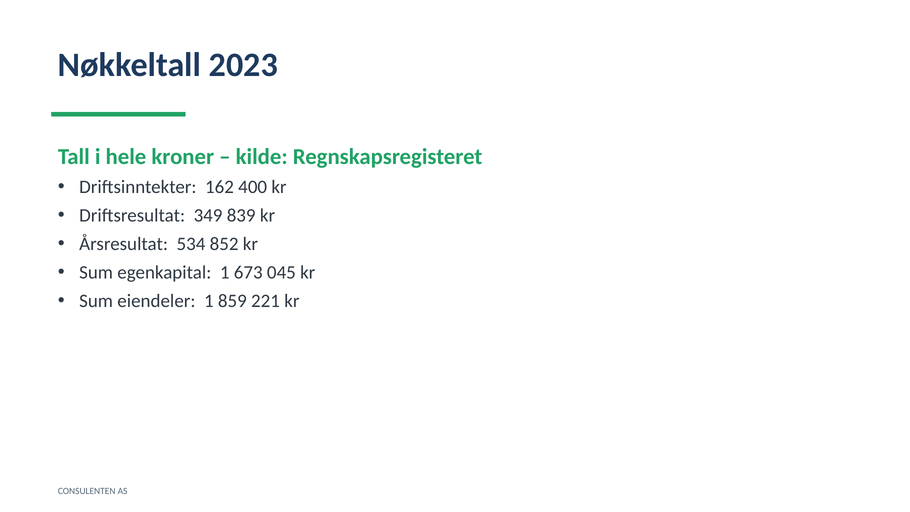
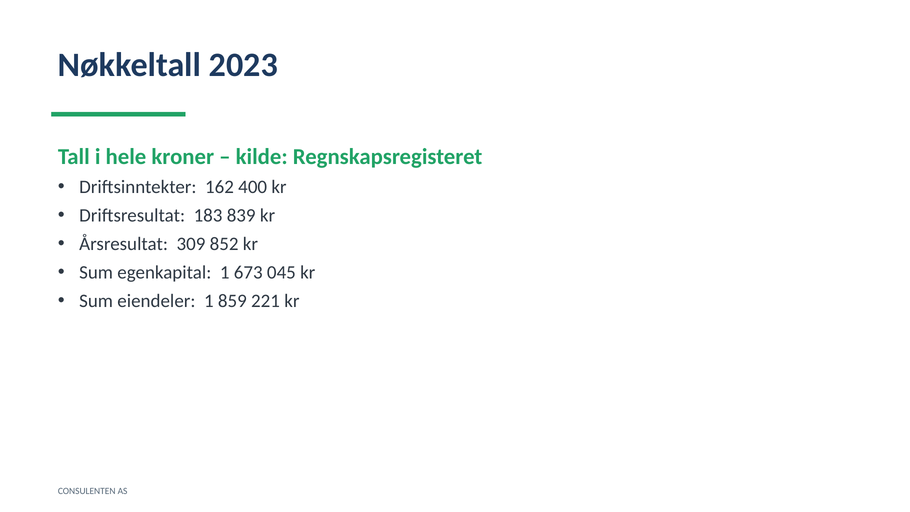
349: 349 -> 183 (208, 216)
534: 534 -> 309 (191, 244)
